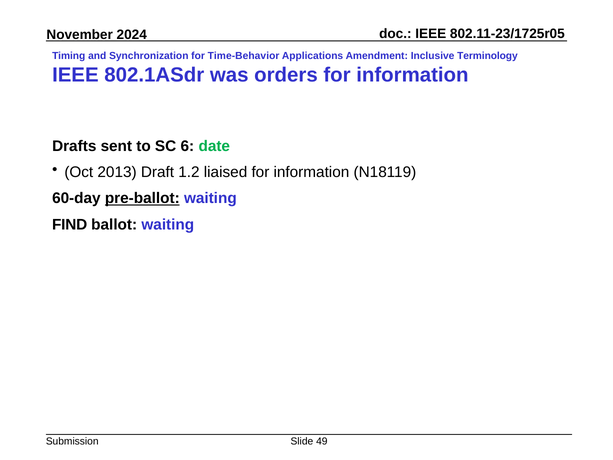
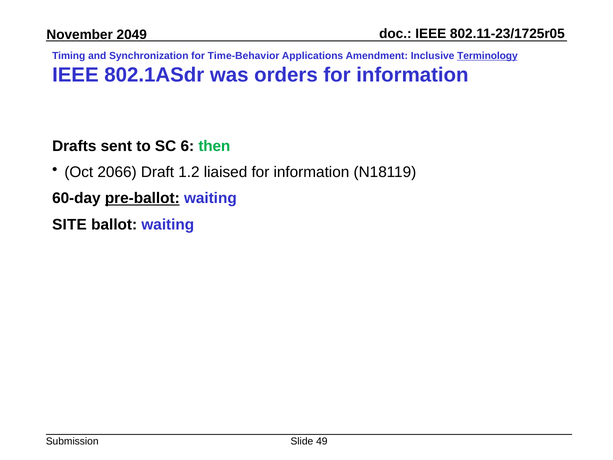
2024: 2024 -> 2049 (132, 35)
Terminology underline: none -> present (487, 56)
date: date -> then (214, 146)
2013: 2013 -> 2066 (117, 172)
FIND: FIND -> SITE (69, 224)
